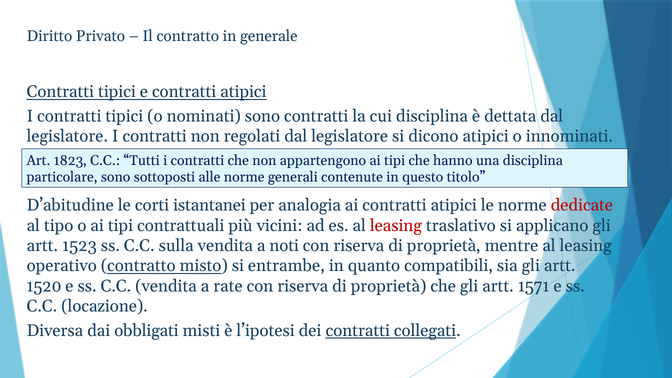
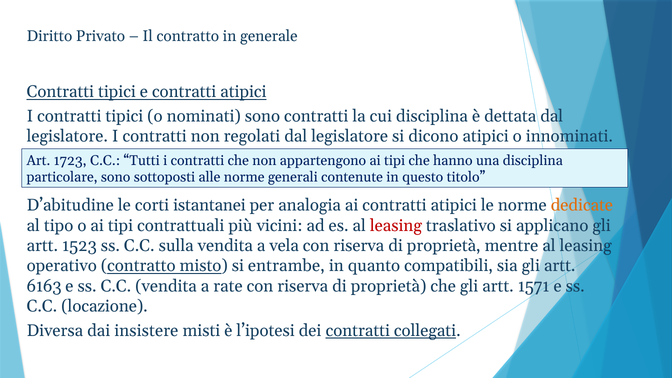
1823: 1823 -> 1723 (70, 161)
dedicate colour: red -> orange (582, 205)
noti: noti -> vela (284, 246)
1520: 1520 -> 6163 (44, 286)
obbligati: obbligati -> insistere (146, 330)
